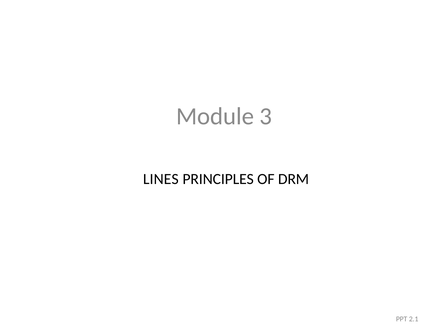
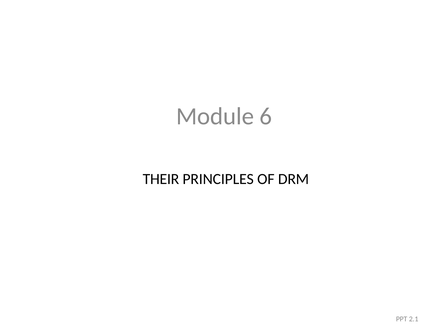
3: 3 -> 6 (266, 116)
LINES: LINES -> THEIR (161, 179)
